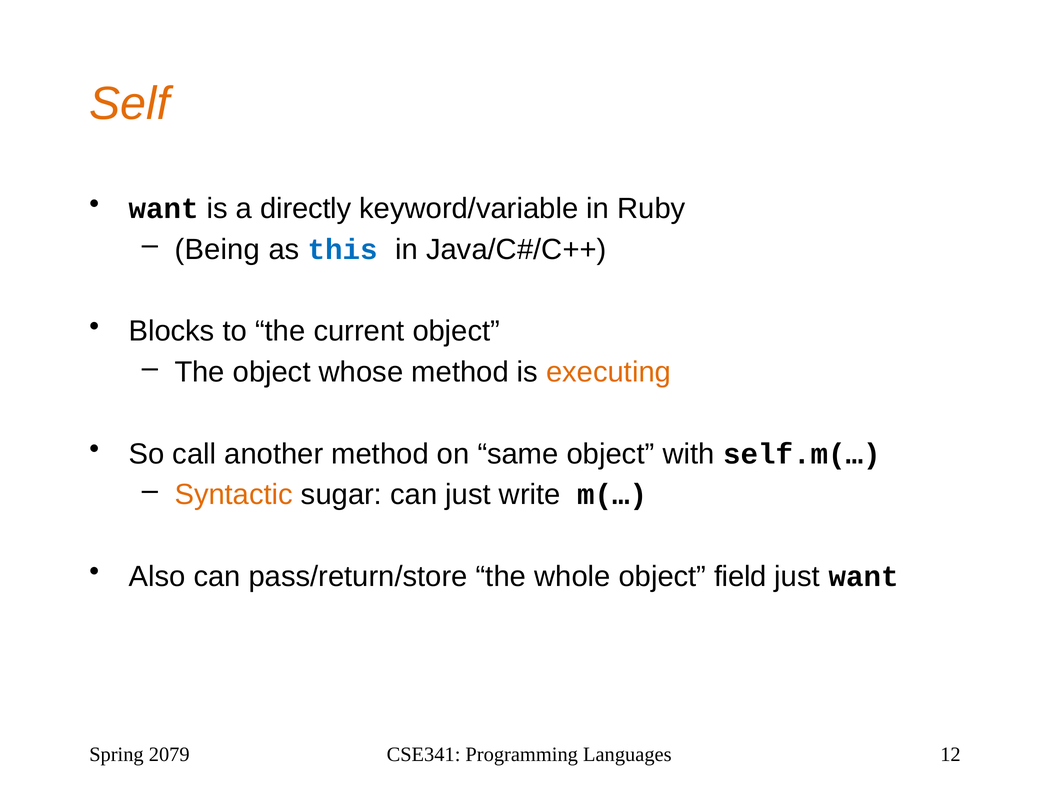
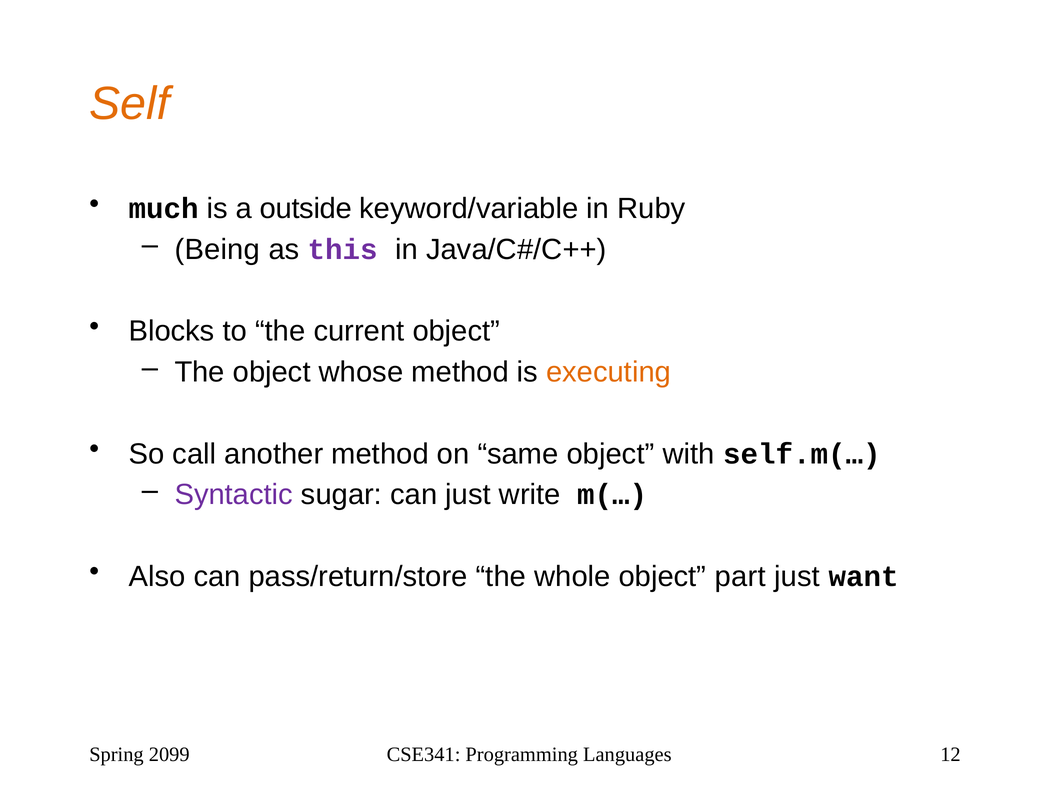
want: want -> much (164, 209)
directly: directly -> outside (306, 209)
this colour: blue -> purple (343, 249)
Syntactic colour: orange -> purple (234, 494)
field: field -> part (740, 576)
2079: 2079 -> 2099 (169, 754)
